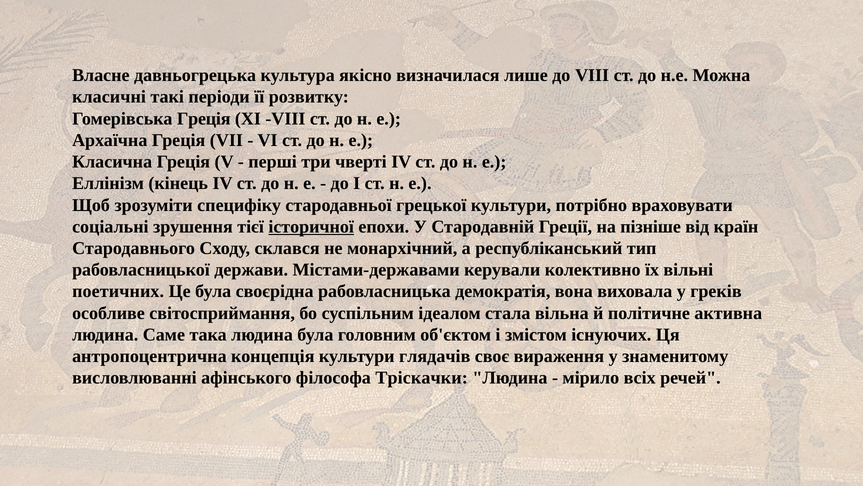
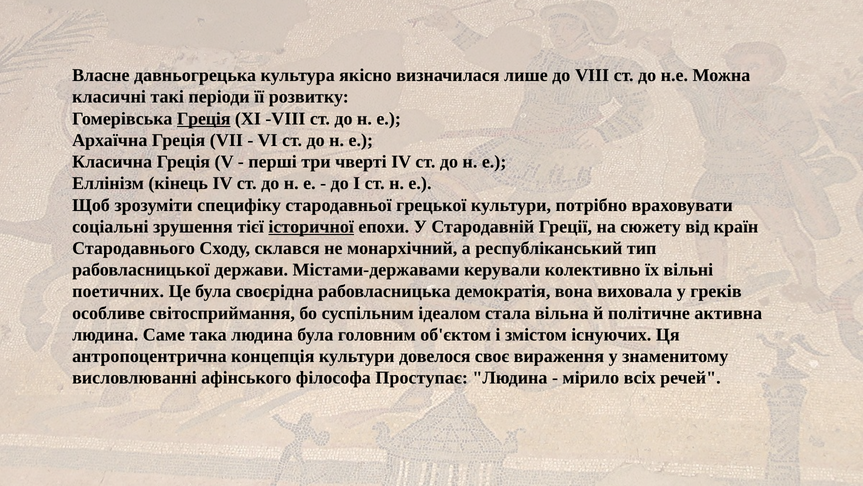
Греція underline: none -> present (204, 119)
пізніше: пізніше -> сюжету (651, 226)
глядачів: глядачів -> довелося (435, 356)
Тріскачки: Тріскачки -> Проступає (422, 378)
